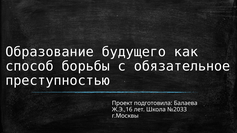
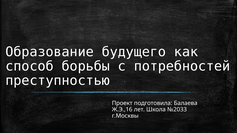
обязательное: обязательное -> потребностей (182, 66)
